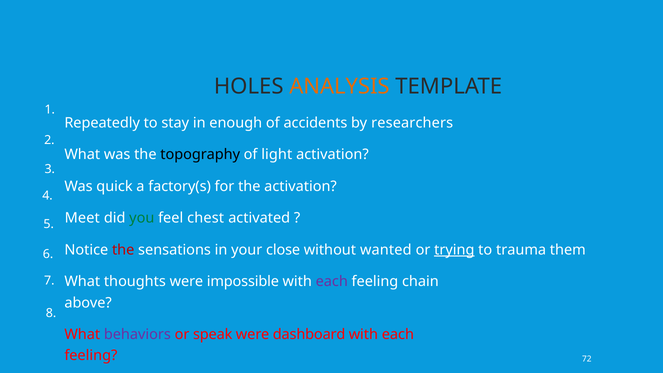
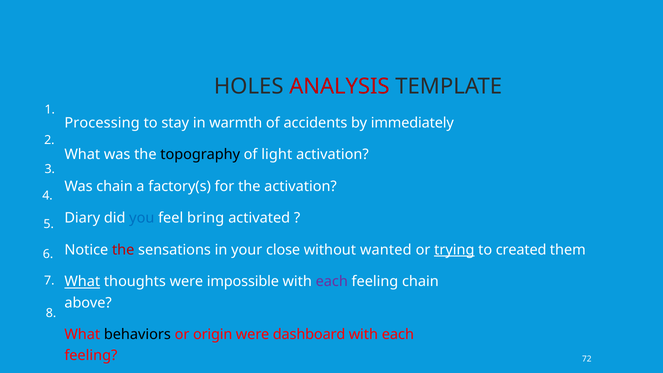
ANALYSIS colour: orange -> red (339, 86)
Repeatedly: Repeatedly -> Processing (102, 123)
enough: enough -> warmth (236, 123)
researchers: researchers -> immediately (412, 123)
Was quick: quick -> chain (115, 186)
Meet: Meet -> Diary (82, 218)
you colour: green -> blue (142, 218)
chest: chest -> bring (206, 218)
trauma: trauma -> created (521, 250)
What underline: none -> present (82, 282)
behaviors colour: purple -> black (137, 334)
speak: speak -> origin (213, 334)
